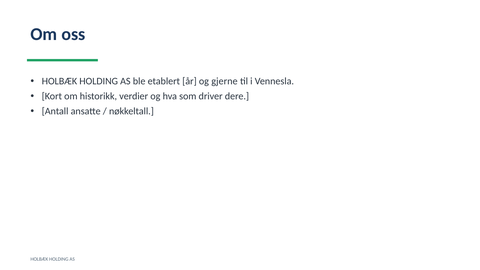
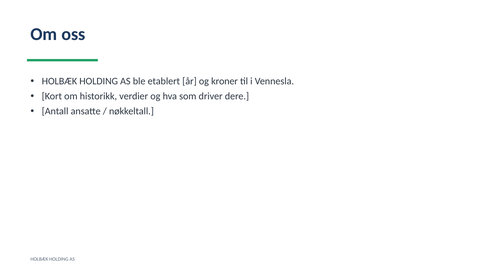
gjerne: gjerne -> kroner (225, 81)
